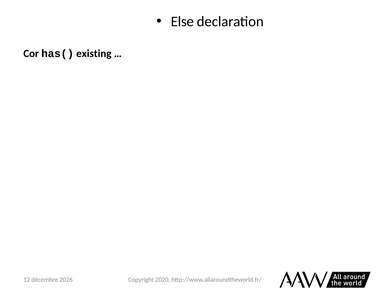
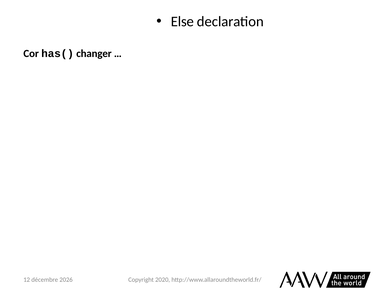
existing: existing -> changer (94, 53)
